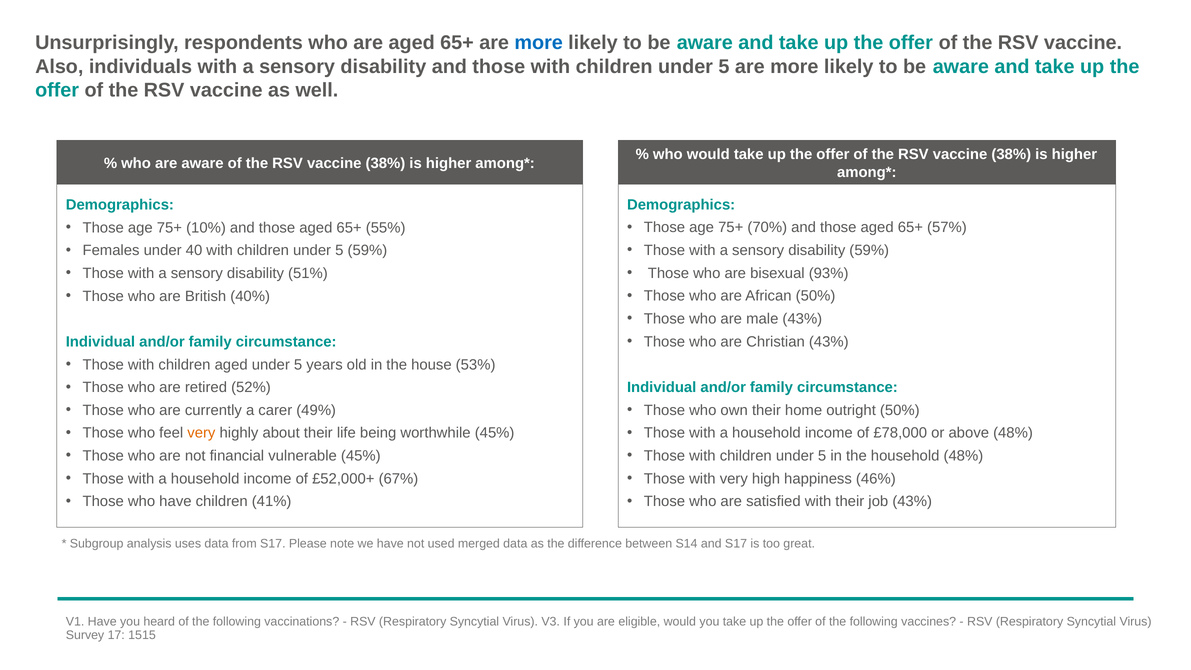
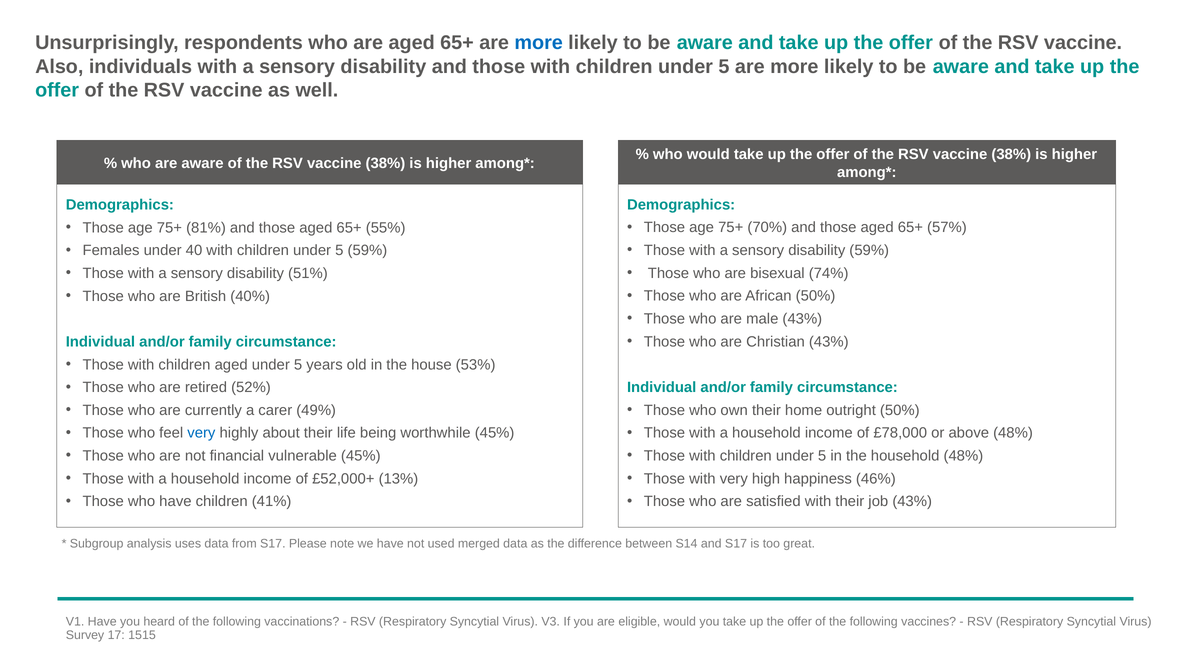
10%: 10% -> 81% (206, 228)
93%: 93% -> 74% (829, 273)
very colour: orange -> blue (201, 433)
67%: 67% -> 13% (398, 479)
